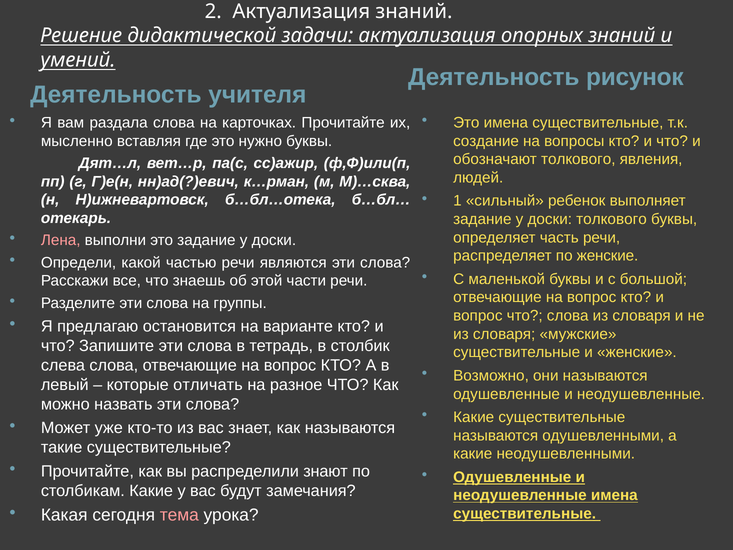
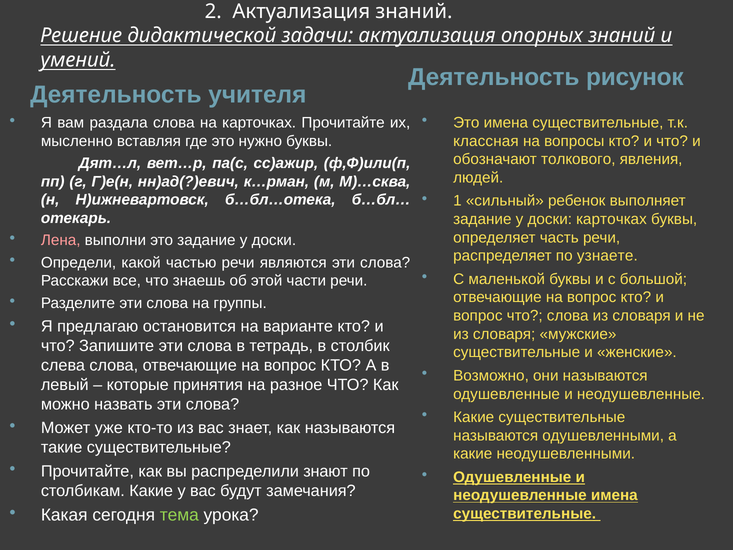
создание: создание -> классная (486, 141)
доски толкового: толкового -> карточках (611, 219)
по женские: женские -> узнаете (607, 256)
отличать: отличать -> принятия (208, 385)
тема colour: pink -> light green (179, 515)
